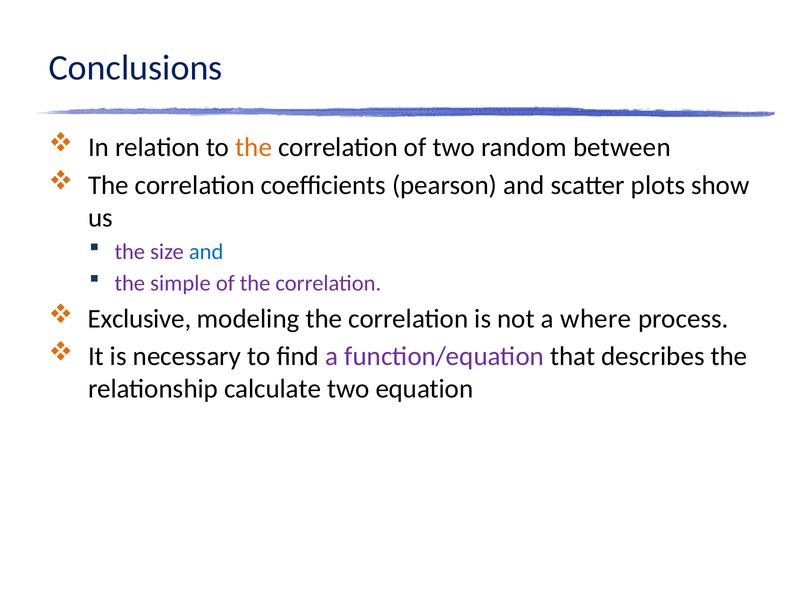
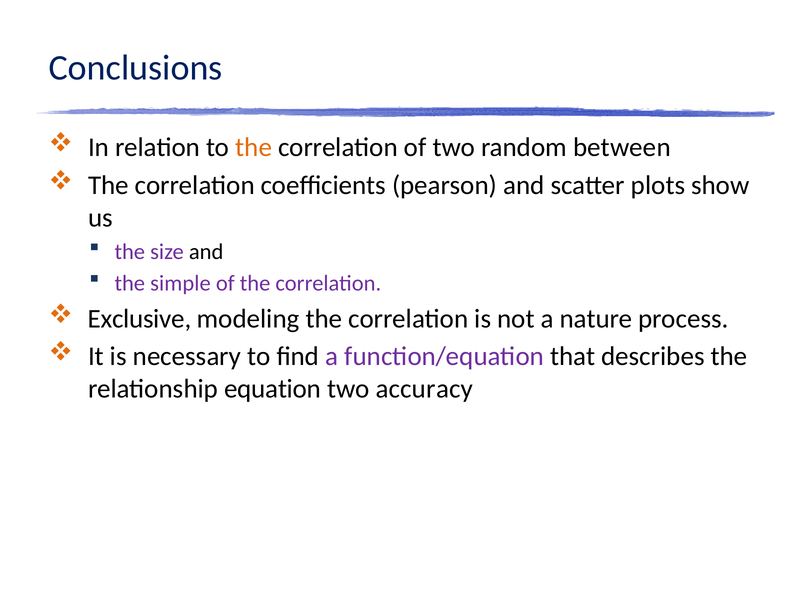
and colour: blue -> black (206, 252)
where: where -> nature (596, 319)
calculate: calculate -> equation (273, 389)
equation: equation -> accuracy (424, 389)
